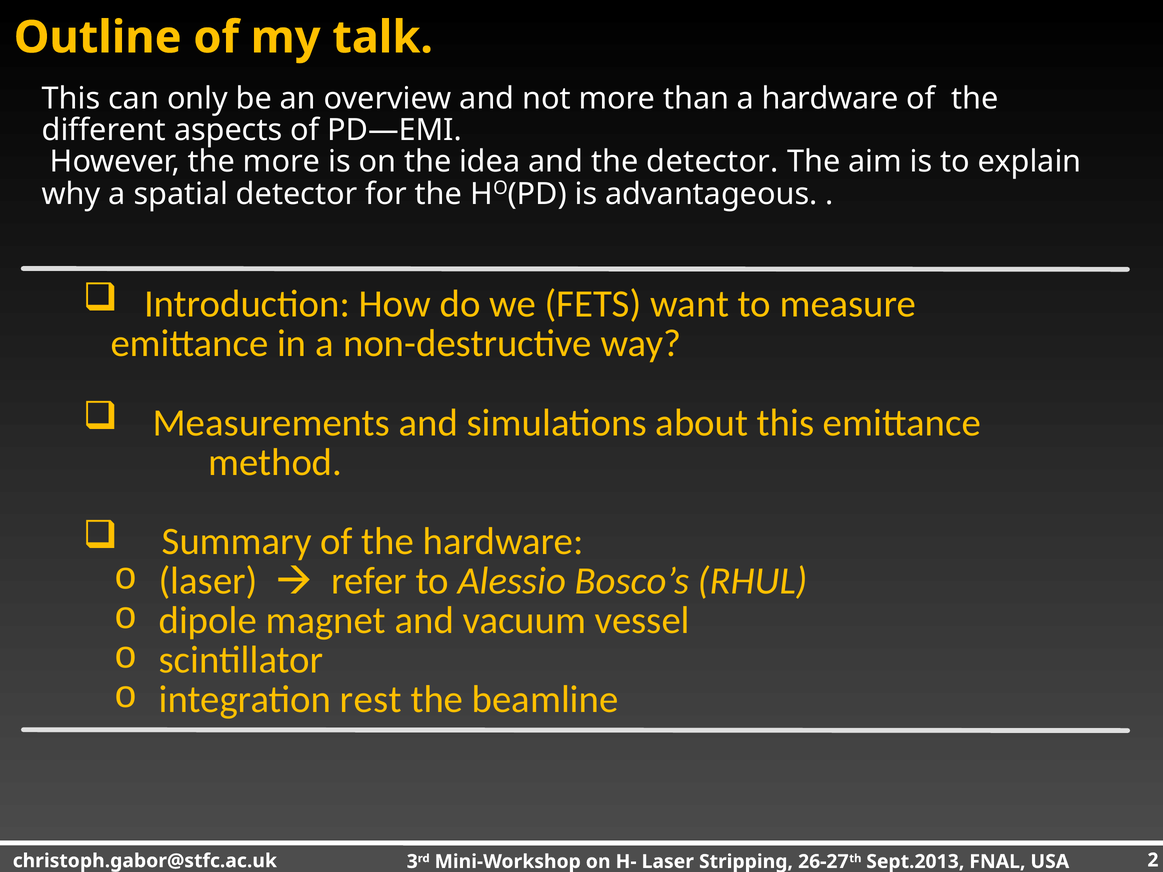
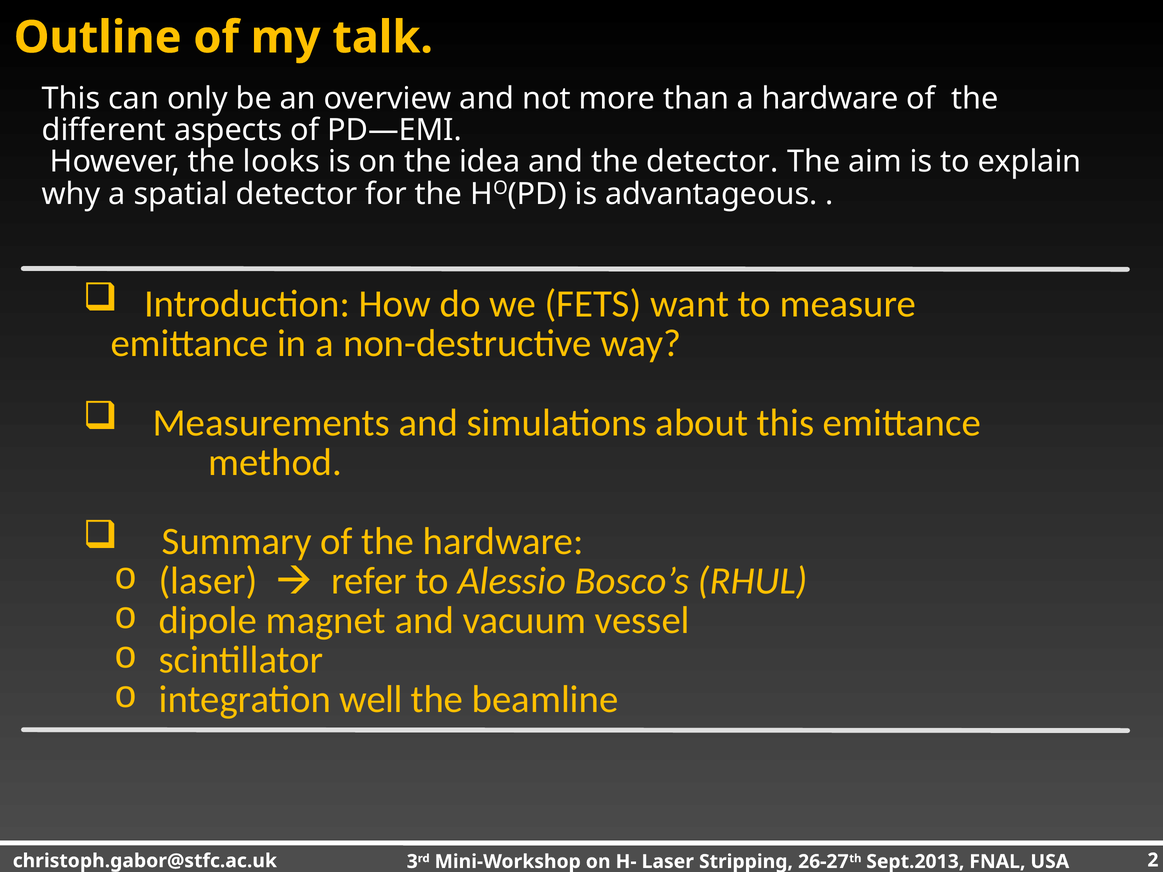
the more: more -> looks (281, 161)
rest: rest -> well (371, 700)
